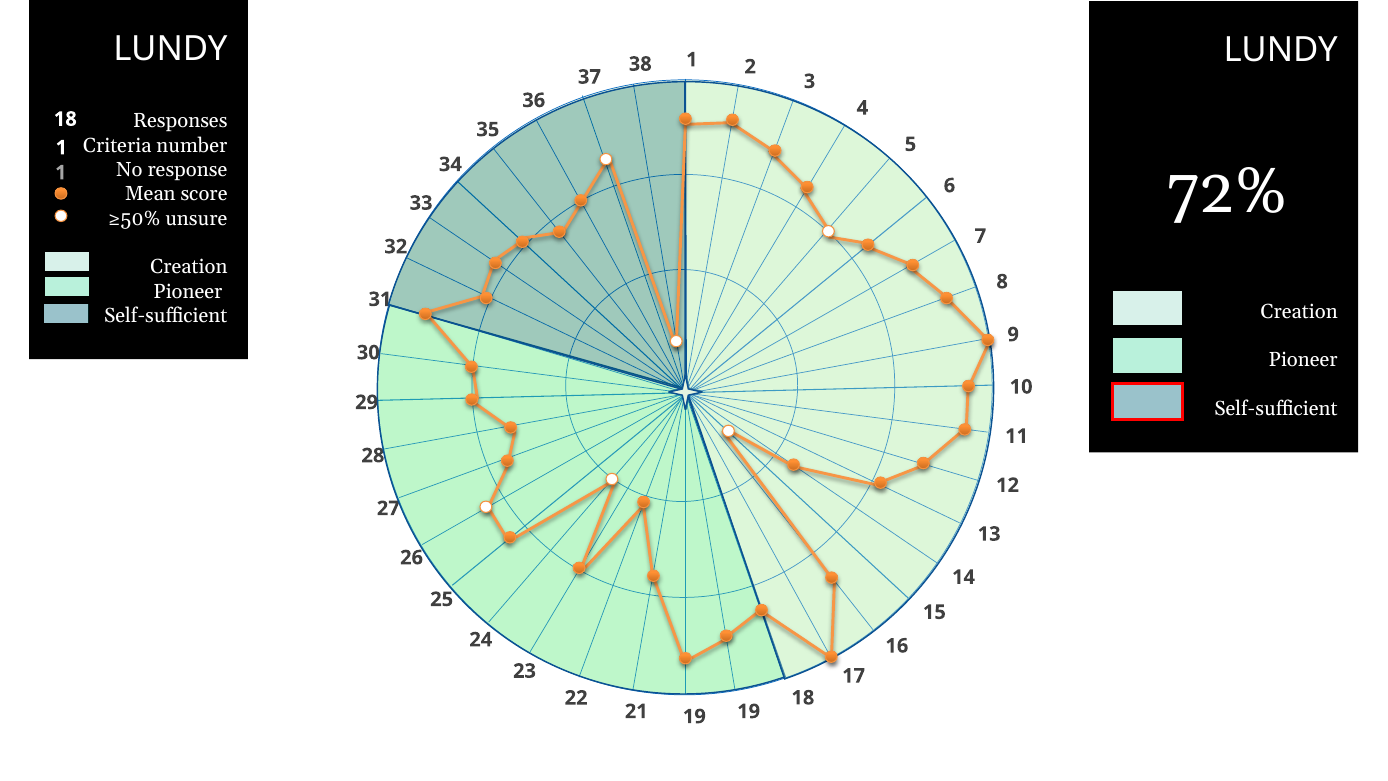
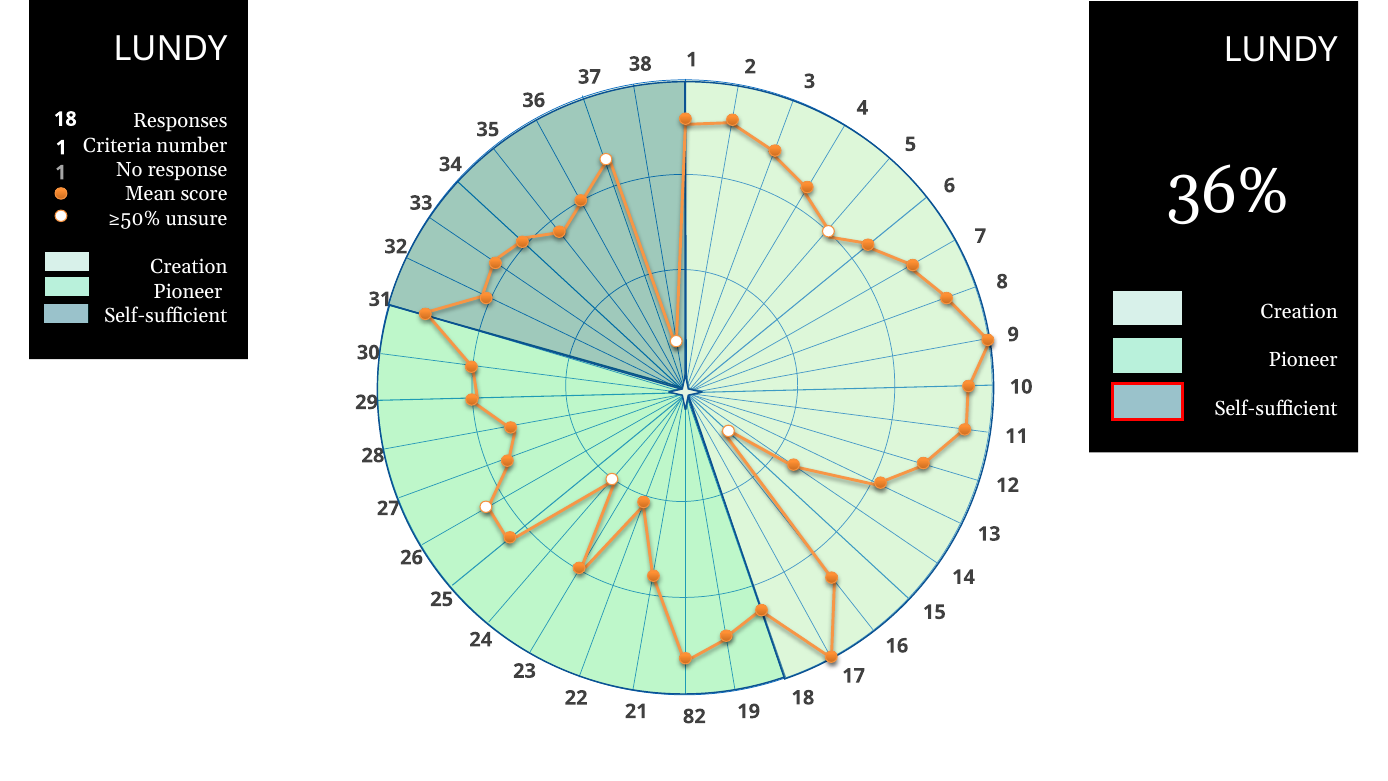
72%: 72% -> 36% (1228, 191)
21 19: 19 -> 82 (694, 716)
